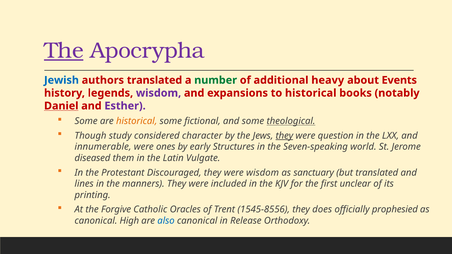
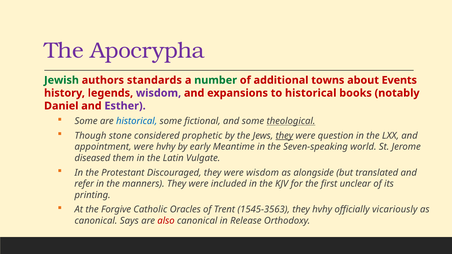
The underline: present -> none (64, 51)
Jewish colour: blue -> green (61, 80)
authors translated: translated -> standards (154, 80)
heavy: heavy -> towns (328, 80)
Daniel underline: present -> none (61, 106)
historical colour: orange -> blue (137, 121)
study: study -> stone (120, 136)
character: character -> prophetic (202, 136)
innumerable: innumerable -> appointment (103, 147)
were ones: ones -> hvhy (166, 147)
Structures: Structures -> Meantime (234, 147)
sanctuary: sanctuary -> alongside (314, 173)
lines: lines -> refer (84, 184)
1545-8556: 1545-8556 -> 1545-3563 (264, 210)
they does: does -> hvhy (322, 210)
prophesied: prophesied -> vicariously (395, 210)
High: High -> Says (129, 221)
also colour: blue -> red (166, 221)
